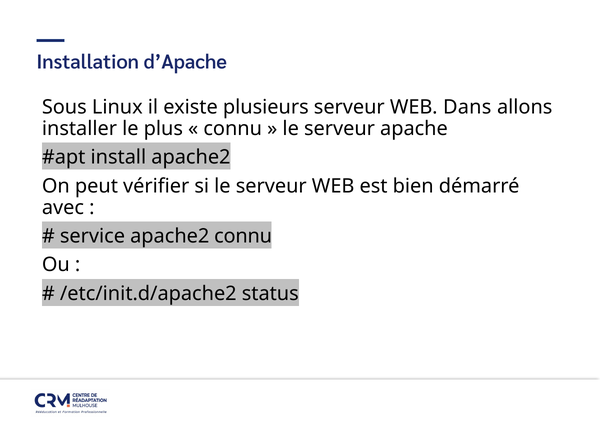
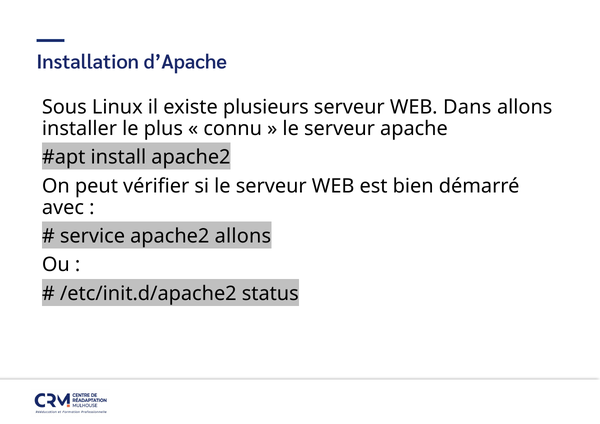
apache2 connu: connu -> allons (243, 236)
